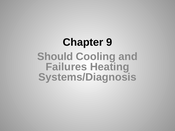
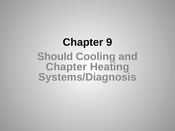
Failures: Failures -> Chapter (66, 67)
